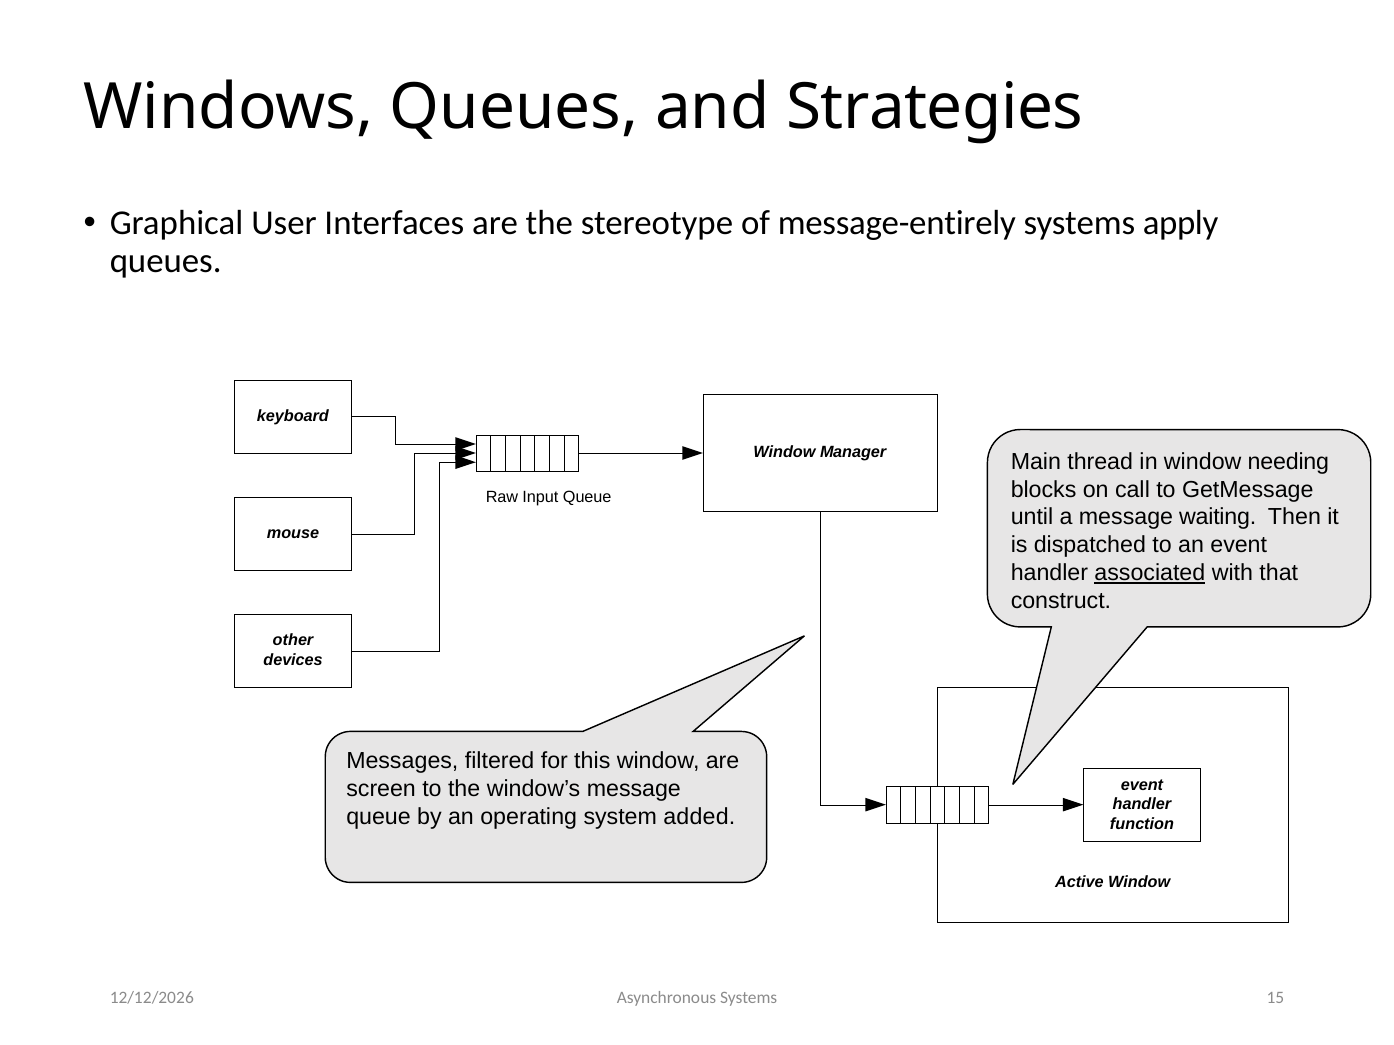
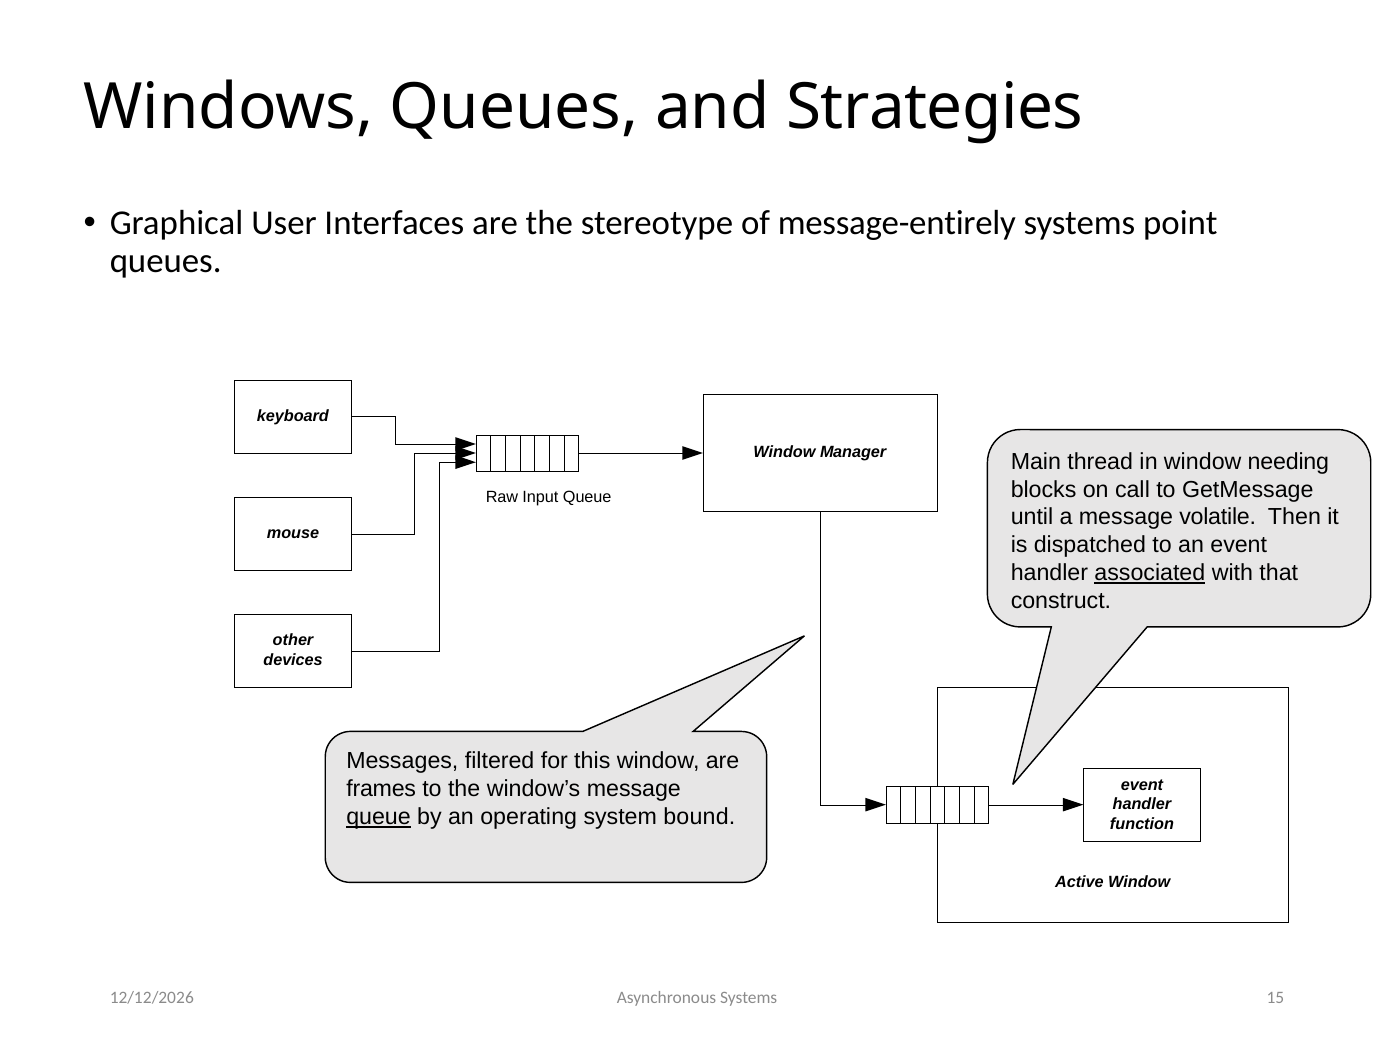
apply: apply -> point (1180, 223)
waiting: waiting -> volatile (1218, 518)
screen: screen -> frames (381, 789)
queue underline: none -> present (379, 817)
added: added -> bound (699, 817)
